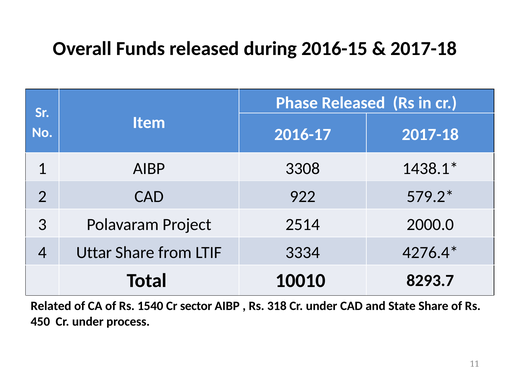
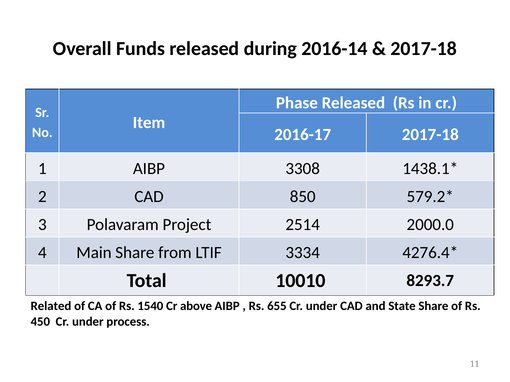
2016-15: 2016-15 -> 2016-14 (335, 49)
922: 922 -> 850 (303, 197)
Uttar: Uttar -> Main (94, 253)
sector: sector -> above (196, 306)
318: 318 -> 655 (277, 306)
